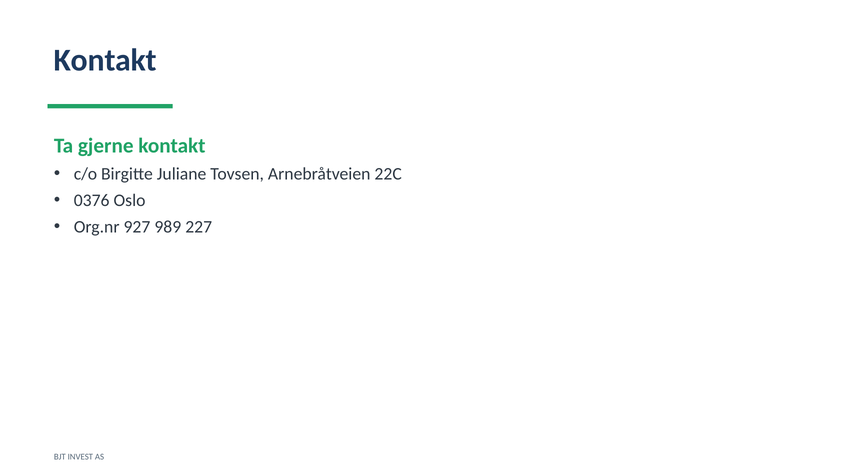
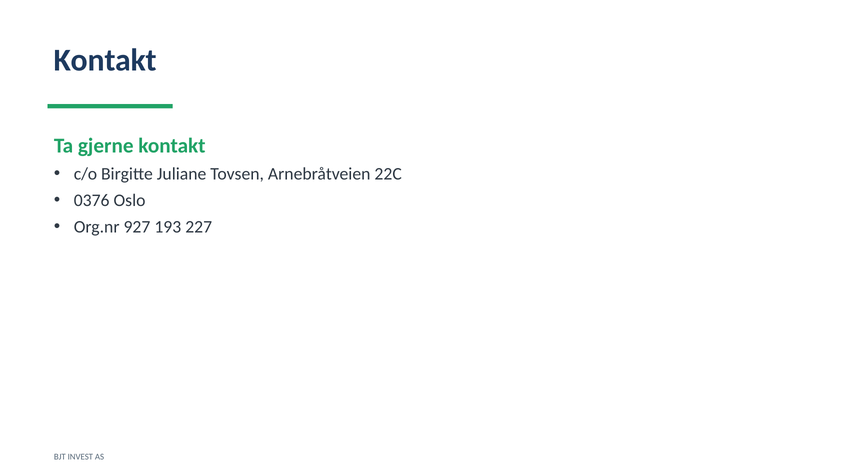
989: 989 -> 193 (168, 227)
